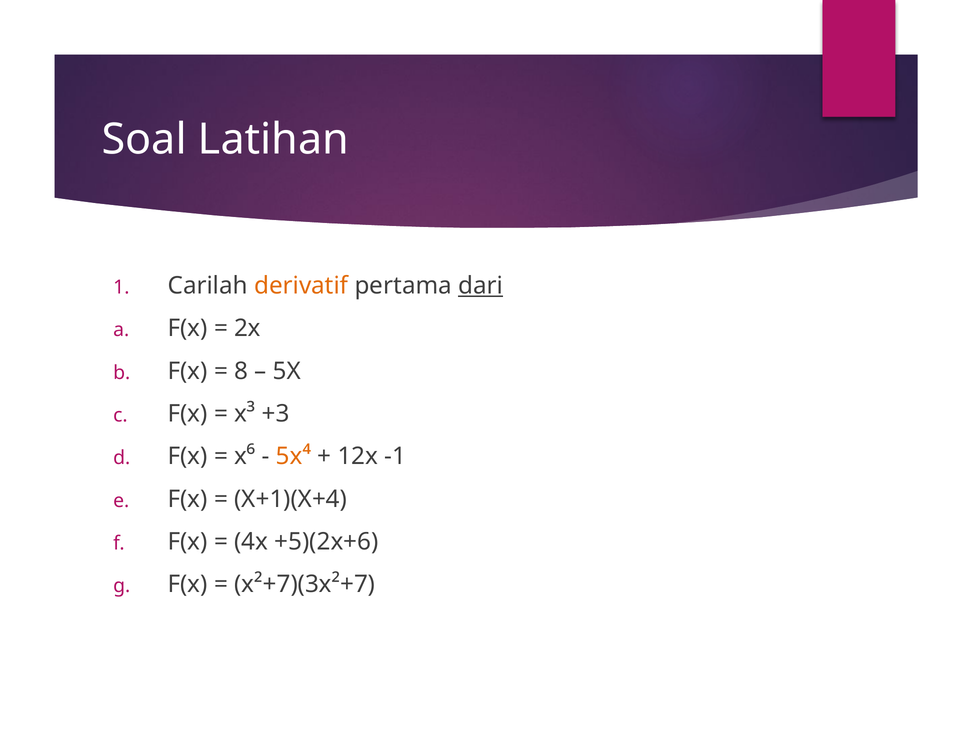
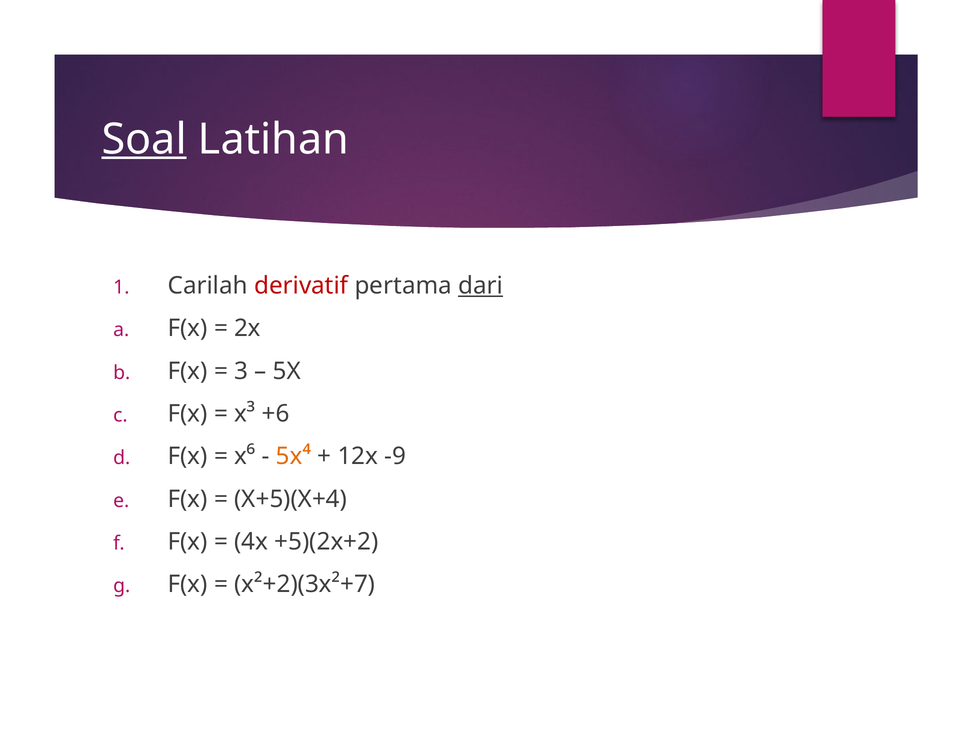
Soal underline: none -> present (144, 139)
derivatif colour: orange -> red (301, 285)
8: 8 -> 3 (241, 371)
+3: +3 -> +6 (276, 413)
-1: -1 -> -9 (395, 456)
X+1)(X+4: X+1)(X+4 -> X+5)(X+4 (291, 499)
+5)(2x+6: +5)(2x+6 -> +5)(2x+2 (326, 541)
x²+7)(3x²+7: x²+7)(3x²+7 -> x²+2)(3x²+7 (305, 584)
